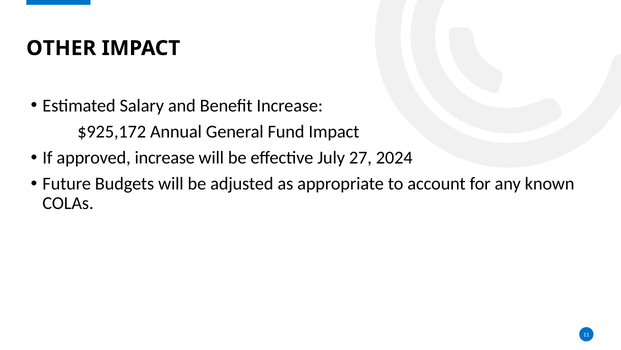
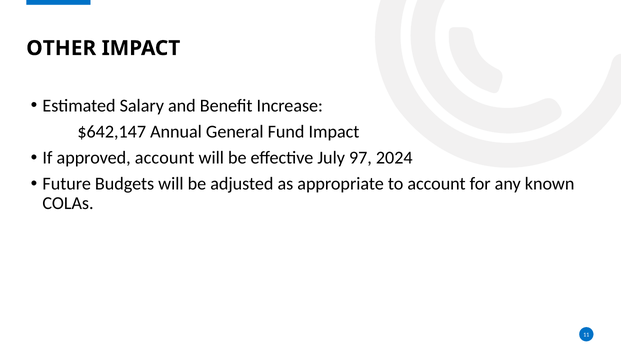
$925,172: $925,172 -> $642,147 (112, 131)
approved increase: increase -> account (165, 157)
27: 27 -> 97 (360, 157)
